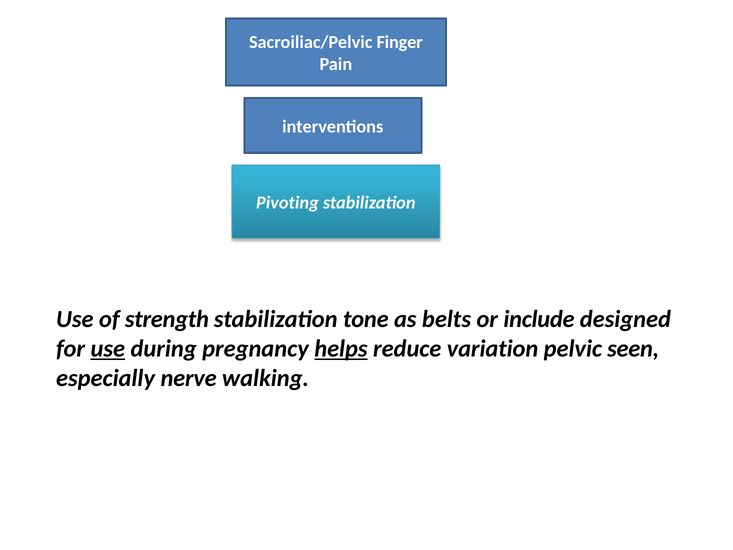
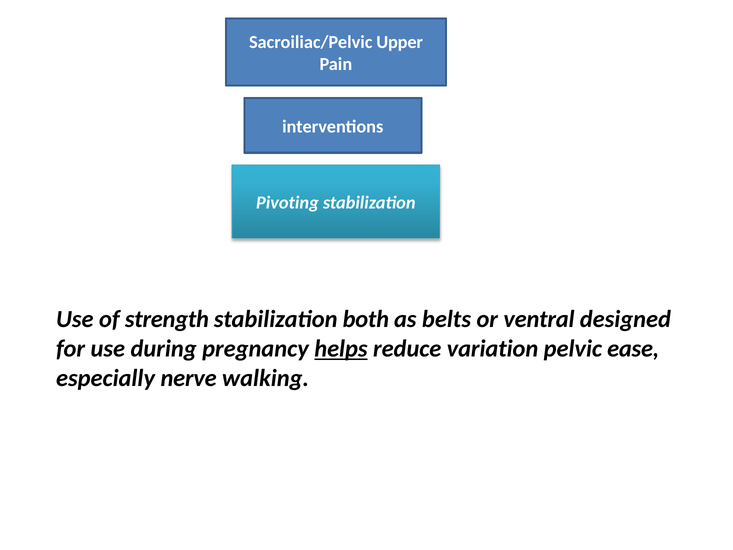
Finger: Finger -> Upper (400, 42)
tone: tone -> both (366, 319)
include: include -> ventral (539, 319)
use underline: present -> none (108, 349)
seen: seen -> ease (633, 349)
